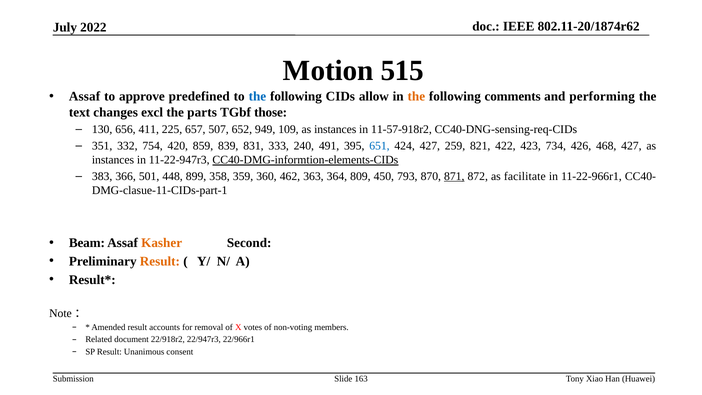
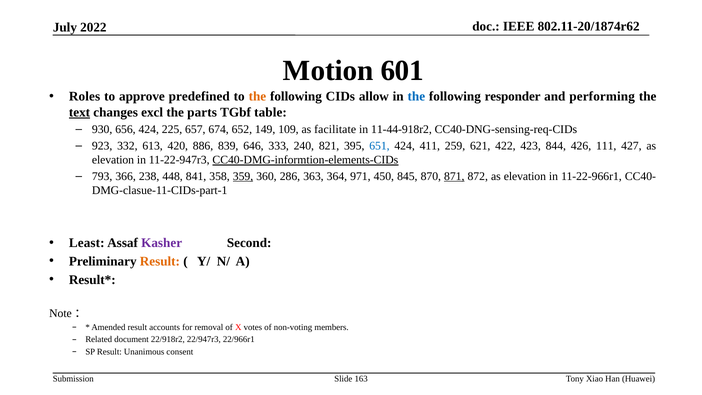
515: 515 -> 601 (402, 70)
Assaf: Assaf -> Roles (85, 97)
the colour: blue -> orange (257, 97)
the colour: orange -> blue (416, 97)
comments: comments -> responder (513, 97)
text underline: none -> present (80, 112)
those: those -> table (271, 112)
130: 130 -> 930 (102, 130)
656 411: 411 -> 424 (149, 130)
507: 507 -> 674 (219, 130)
949: 949 -> 149 (265, 130)
109 as instances: instances -> facilitate (335, 130)
11-57-918r2: 11-57-918r2 -> 11-44-918r2 (401, 130)
351: 351 -> 923 (102, 146)
754: 754 -> 613 (153, 146)
859: 859 -> 886 (203, 146)
831: 831 -> 646 (253, 146)
491: 491 -> 821 (329, 146)
424 427: 427 -> 411 (430, 146)
821: 821 -> 621 (480, 146)
734: 734 -> 844 (556, 146)
468: 468 -> 111 (606, 146)
instances: instances -> elevation (113, 160)
383: 383 -> 793 (102, 176)
501: 501 -> 238 (149, 176)
899: 899 -> 841 (196, 176)
359 underline: none -> present (243, 176)
462: 462 -> 286 (290, 176)
809: 809 -> 971 (360, 176)
793: 793 -> 845 (407, 176)
872 as facilitate: facilitate -> elevation (525, 176)
Beam: Beam -> Least (87, 243)
Kasher colour: orange -> purple (162, 243)
